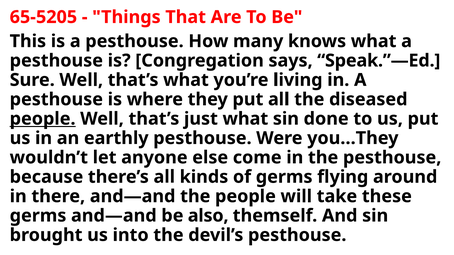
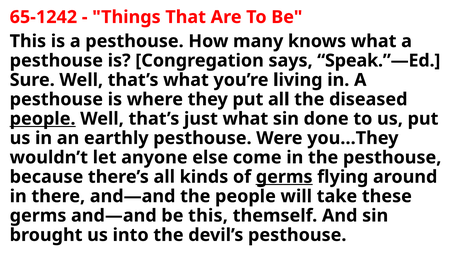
65-5205: 65-5205 -> 65-1242 (43, 17)
germs underline: none -> present (284, 177)
and—and be also: also -> this (208, 216)
